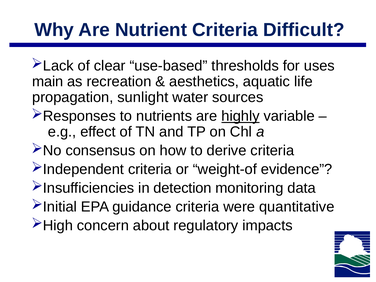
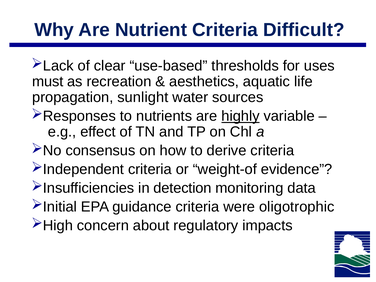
main: main -> must (48, 82)
quantitative: quantitative -> oligotrophic (297, 207)
